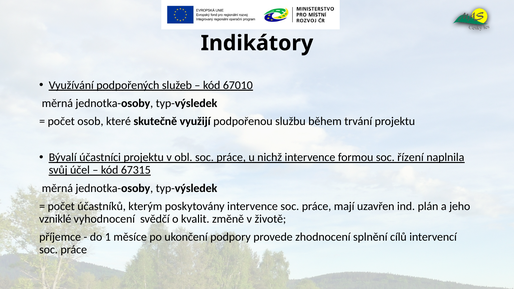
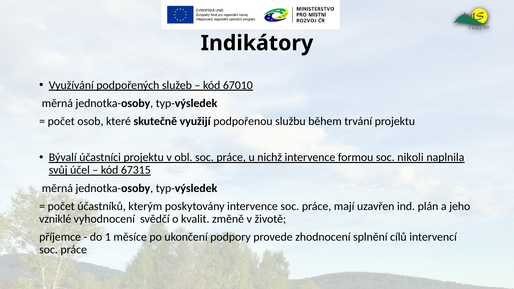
řízení: řízení -> nikoli (410, 157)
